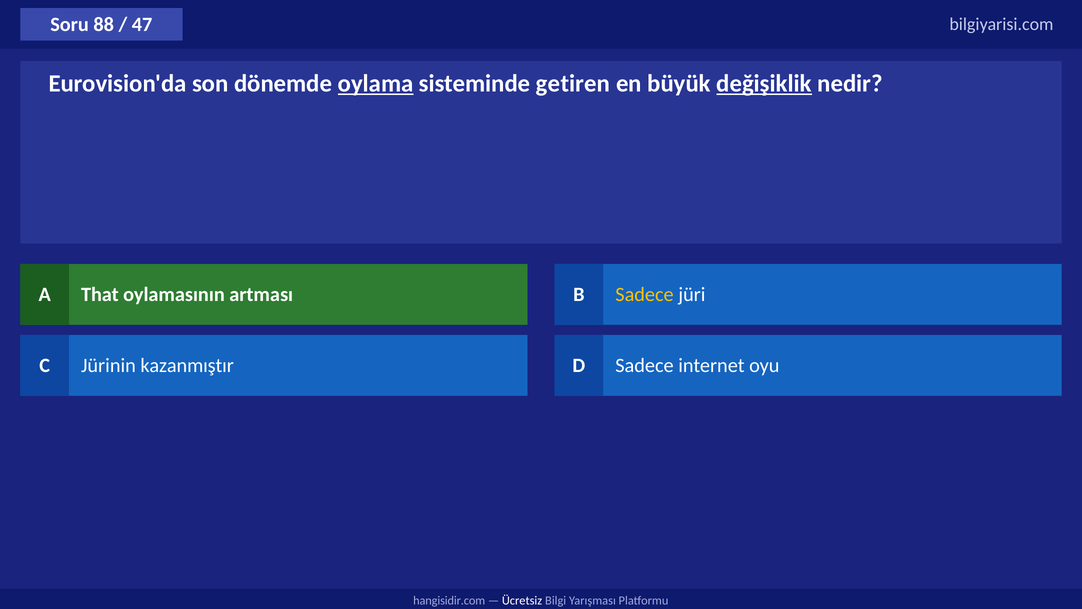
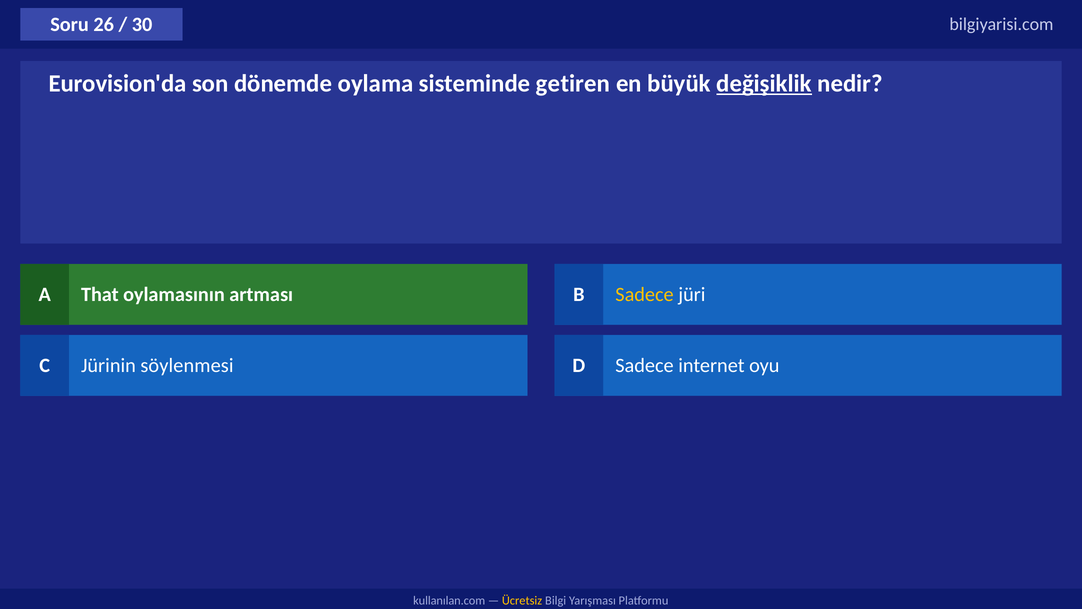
88: 88 -> 26 (104, 25)
47: 47 -> 30 (142, 25)
oylama underline: present -> none (376, 83)
kazanmıştır: kazanmıştır -> söylenmesi (187, 365)
hangisidir.com: hangisidir.com -> kullanılan.com (449, 600)
Ücretsiz colour: white -> yellow (522, 600)
